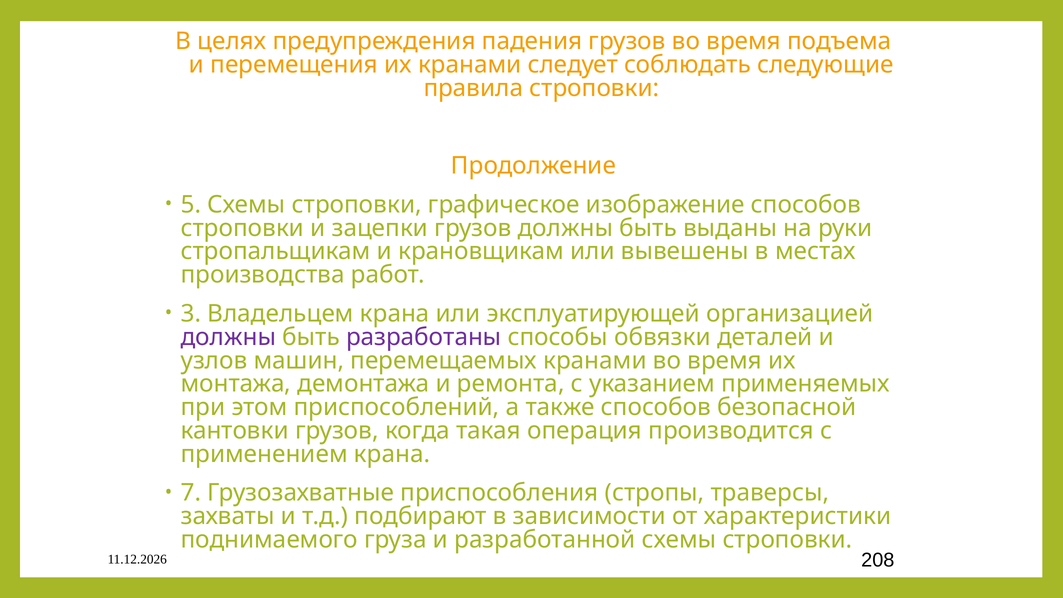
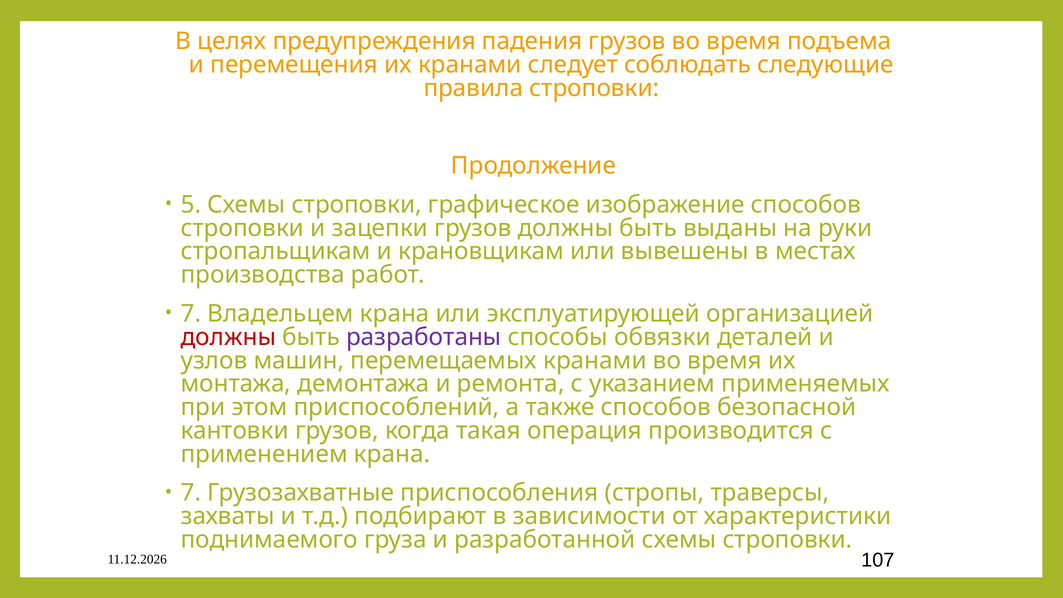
3: 3 -> 7 (191, 314)
должны colour: purple -> red (228, 337)
208: 208 -> 107 (878, 560)
